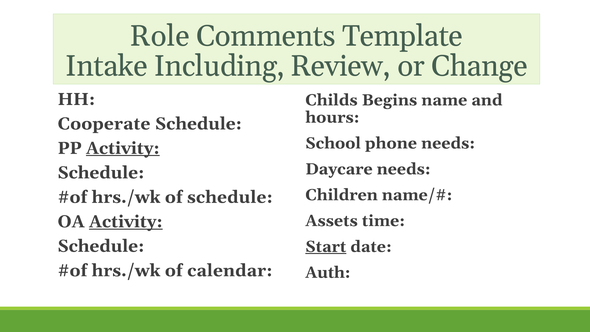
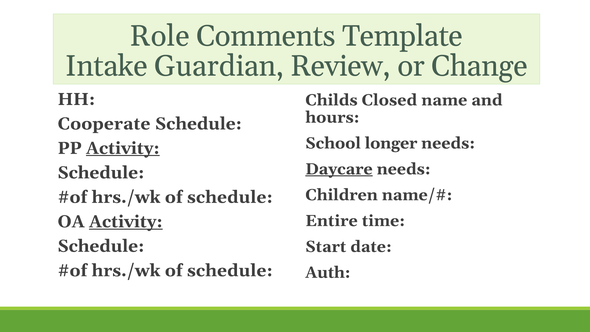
Including: Including -> Guardian (219, 66)
Begins: Begins -> Closed (389, 100)
phone: phone -> longer (391, 143)
Daycare underline: none -> present (339, 169)
Assets: Assets -> Entire (332, 221)
Start underline: present -> none (326, 247)
calendar: calendar -> schedule (230, 270)
